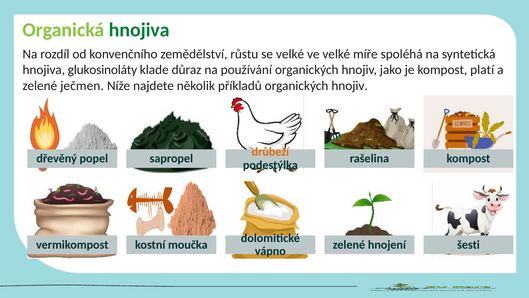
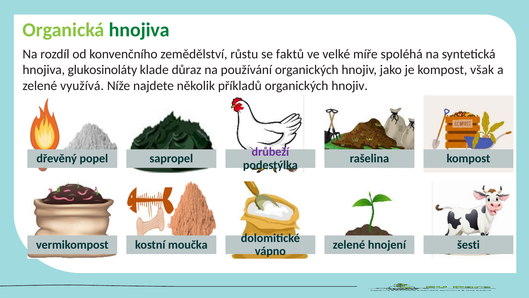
se velké: velké -> faktů (290, 54)
platí: platí -> však (482, 70)
ječmen: ječmen -> využívá (82, 86)
drůbeží colour: orange -> purple (270, 152)
